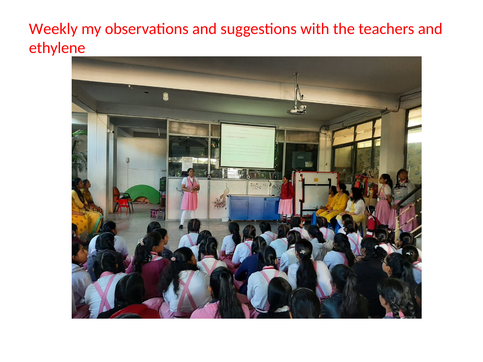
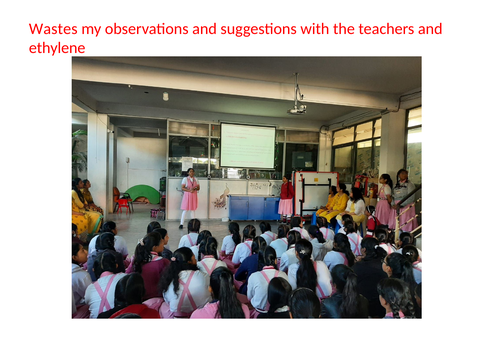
Weekly: Weekly -> Wastes (53, 29)
